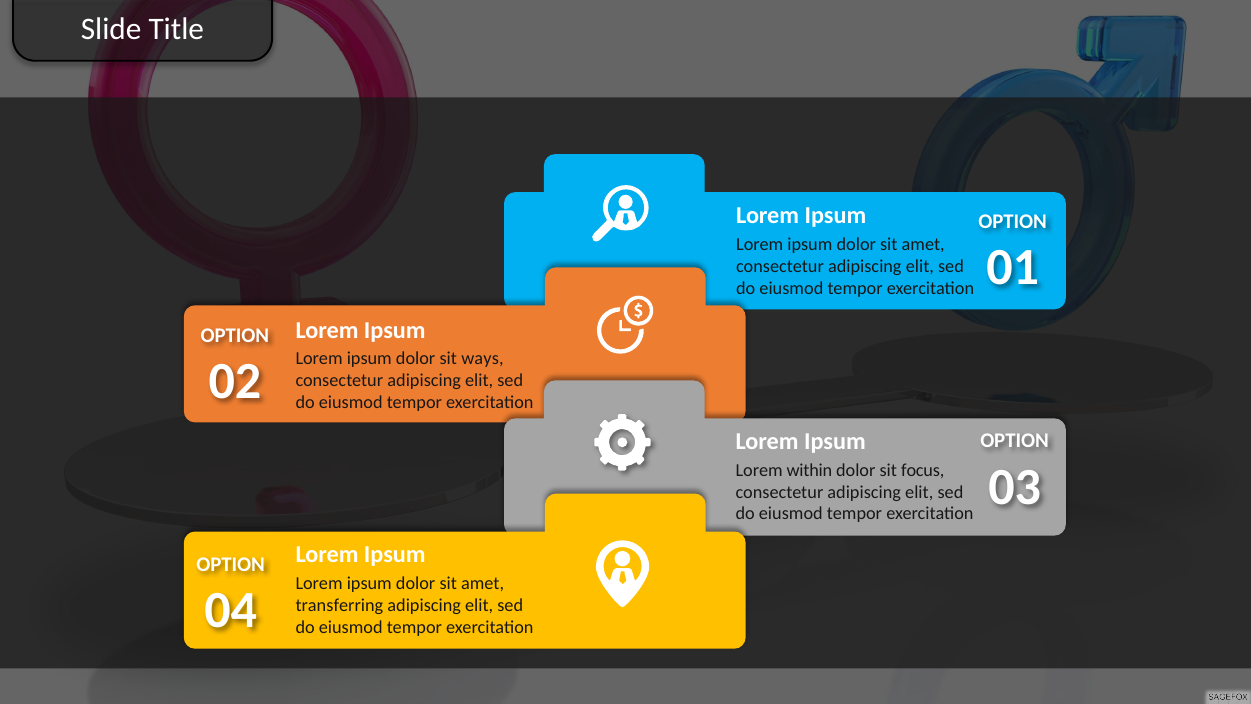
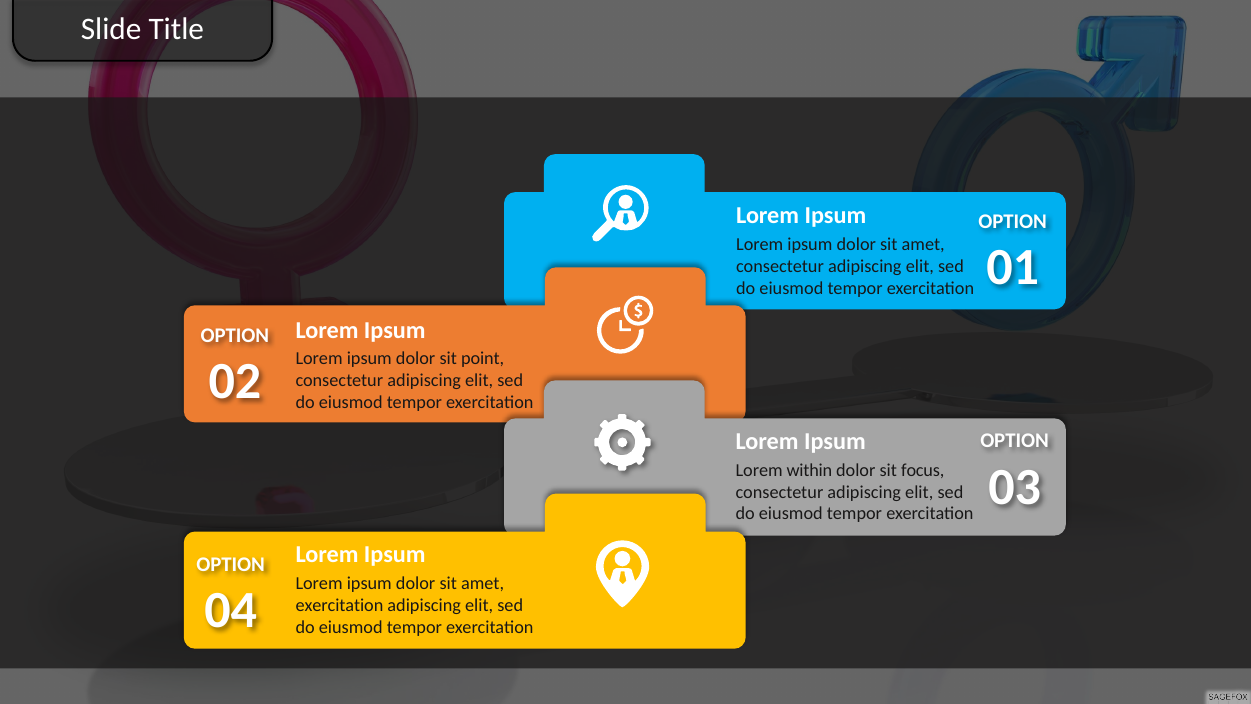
ways: ways -> point (483, 359)
transferring: transferring -> exercitation (339, 605)
